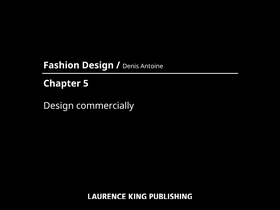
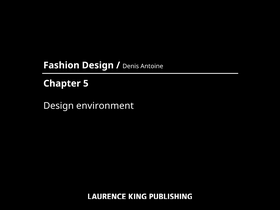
commercially: commercially -> environment (105, 106)
